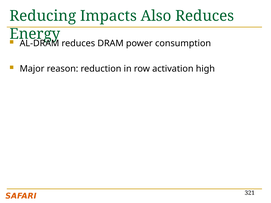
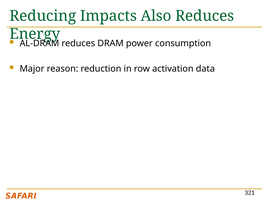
high: high -> data (205, 69)
